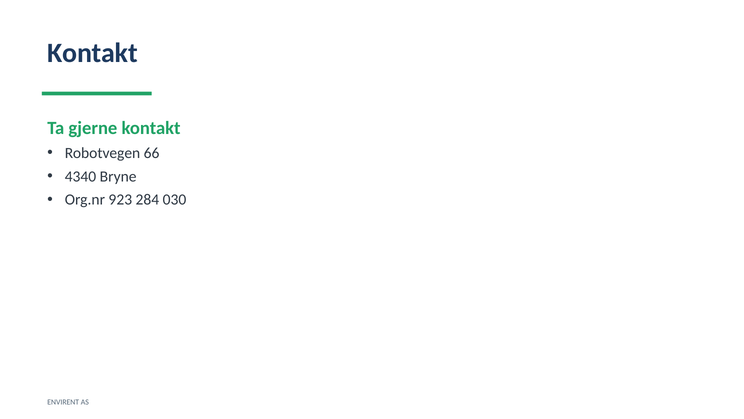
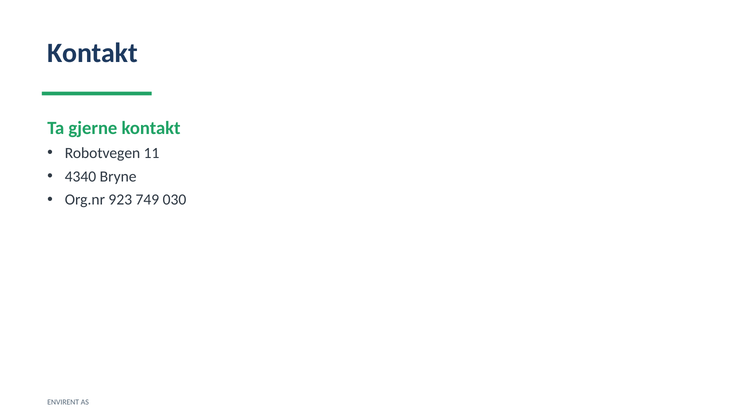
66: 66 -> 11 (152, 153)
284: 284 -> 749 (147, 200)
